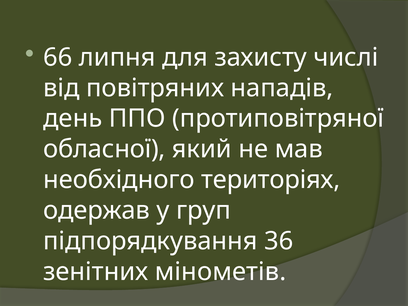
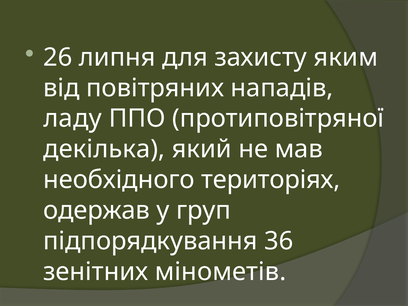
66: 66 -> 26 (58, 57)
числі: числі -> яким (346, 57)
день: день -> ладу (73, 119)
обласної: обласної -> декілька (104, 149)
